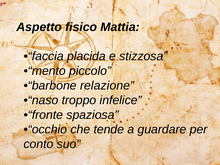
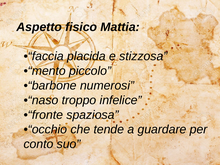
relazione: relazione -> numerosi (107, 86)
